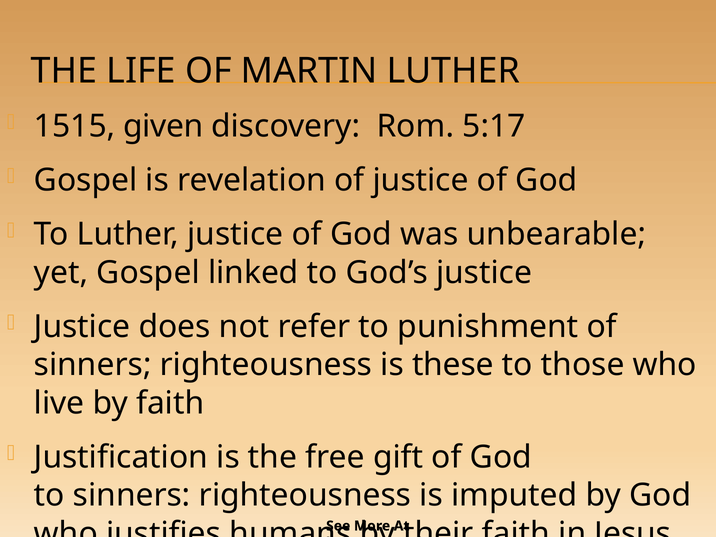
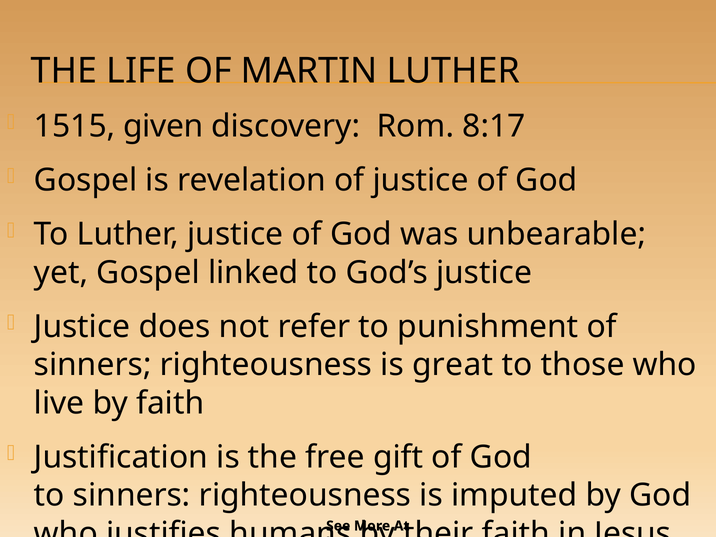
5:17: 5:17 -> 8:17 (494, 126)
these: these -> great (453, 365)
